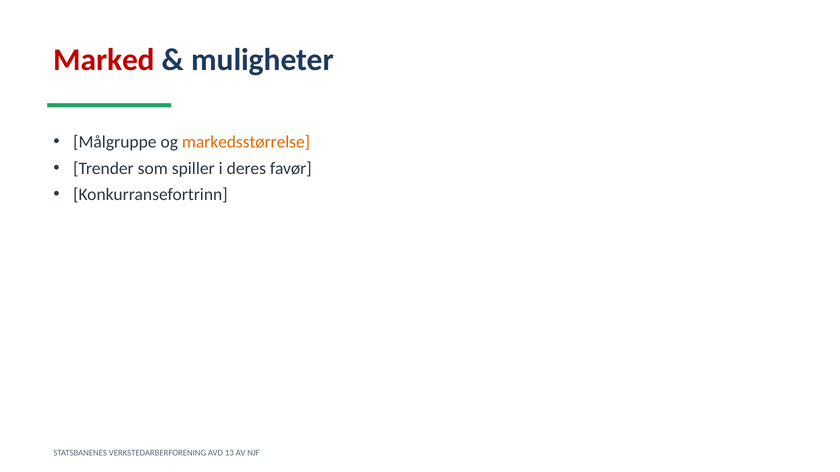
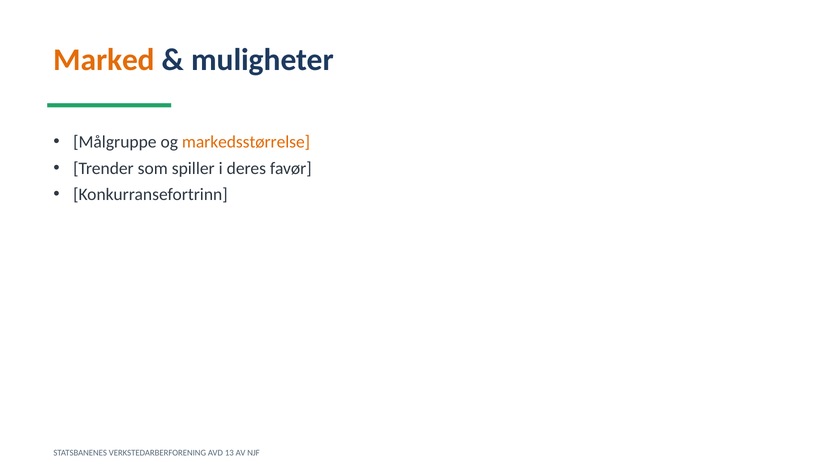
Marked colour: red -> orange (104, 60)
